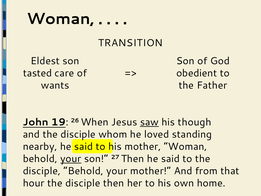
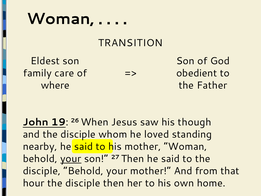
tasted: tasted -> family (37, 73)
wants: wants -> where (55, 85)
saw underline: present -> none (149, 122)
